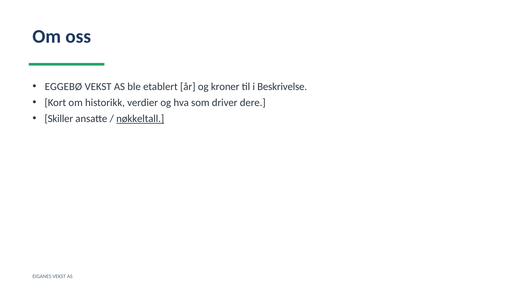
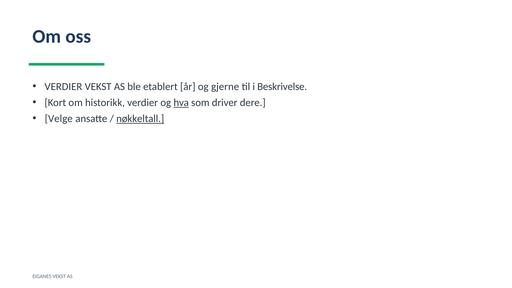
EGGEBØ: EGGEBØ -> VERDIER (63, 87)
kroner: kroner -> gjerne (225, 87)
hva underline: none -> present (181, 103)
Skiller: Skiller -> Velge (59, 119)
